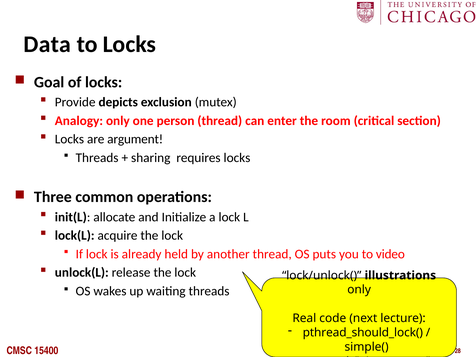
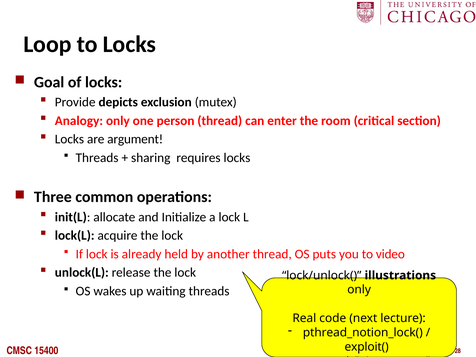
Data: Data -> Loop (47, 44)
pthread_should_lock(: pthread_should_lock( -> pthread_notion_lock( (363, 333)
simple(: simple( -> exploit( (367, 347)
